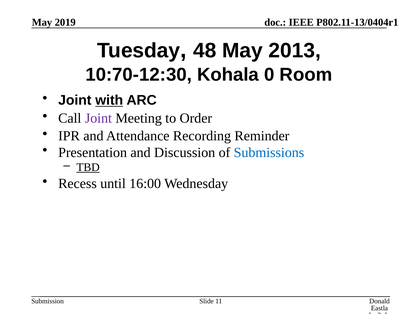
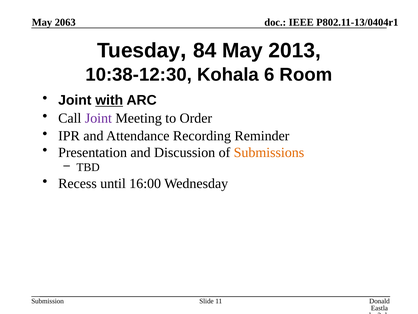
2019: 2019 -> 2063 (65, 22)
48: 48 -> 84 (205, 50)
10:70-12:30: 10:70-12:30 -> 10:38-12:30 (139, 74)
0: 0 -> 6 (269, 74)
Submissions colour: blue -> orange (269, 152)
TBD underline: present -> none (88, 167)
